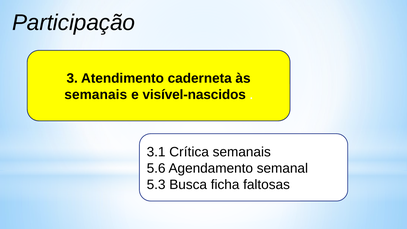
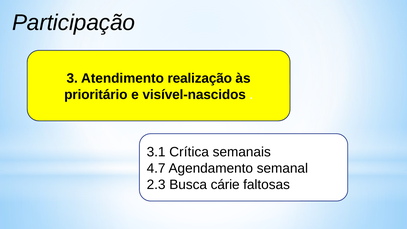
caderneta: caderneta -> realização (200, 78)
semanais: semanais -> prioritário (96, 95)
5.6: 5.6 -> 4.7 (156, 168)
5.3: 5.3 -> 2.3 (156, 185)
ficha: ficha -> cárie (225, 185)
